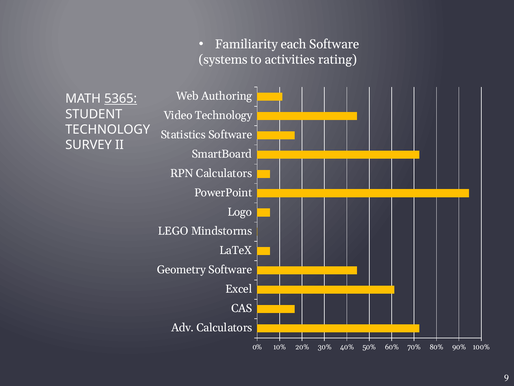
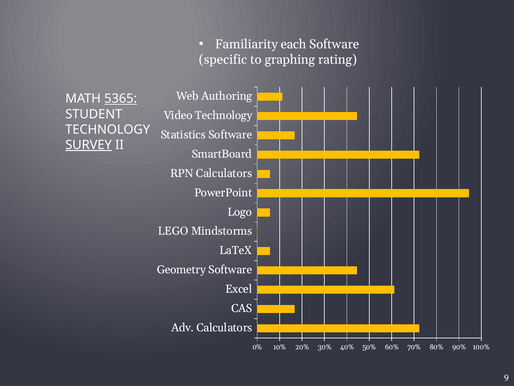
systems: systems -> specific (223, 60)
activities: activities -> graphing (290, 60)
SURVEY underline: none -> present (89, 145)
